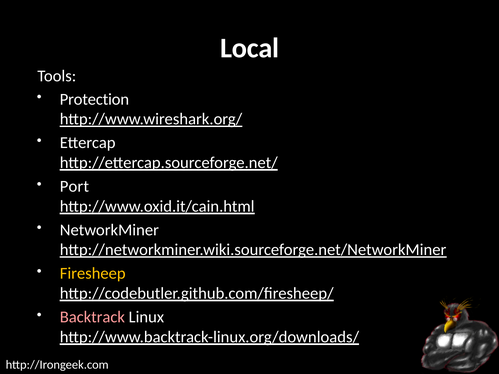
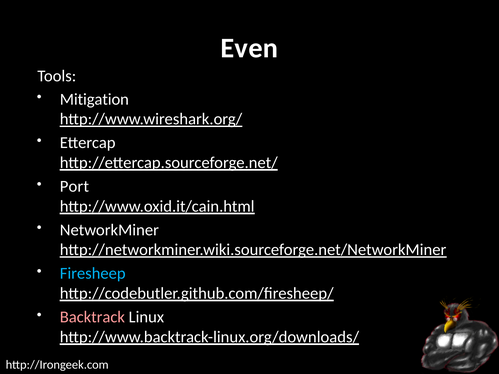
Local: Local -> Even (249, 48)
Protection: Protection -> Mitigation (94, 99)
Firesheep colour: yellow -> light blue (93, 274)
